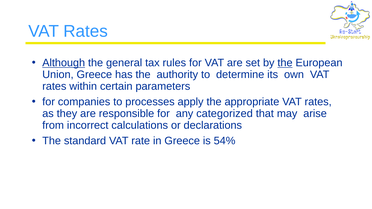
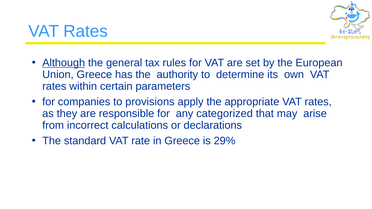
the underline: present -> none (285, 63)
processes: processes -> provisions (150, 102)
54%: 54% -> 29% (225, 141)
